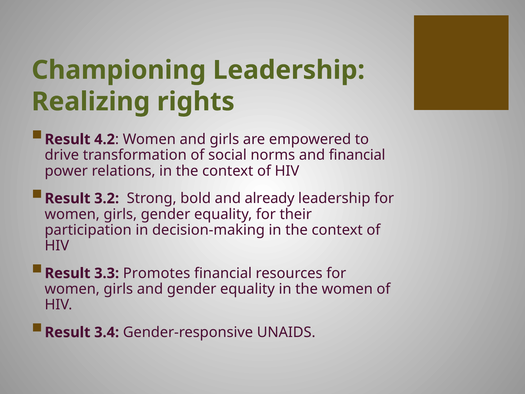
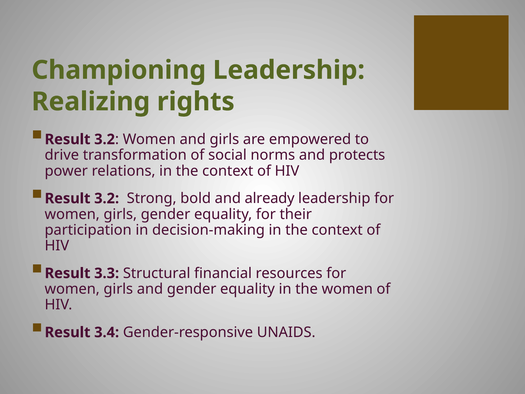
4.2: 4.2 -> 3.2 (105, 139)
and financial: financial -> protects (357, 155)
Promotes: Promotes -> Structural (157, 273)
